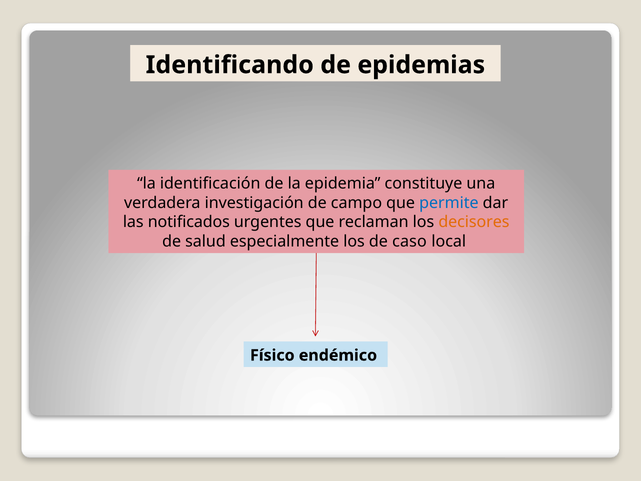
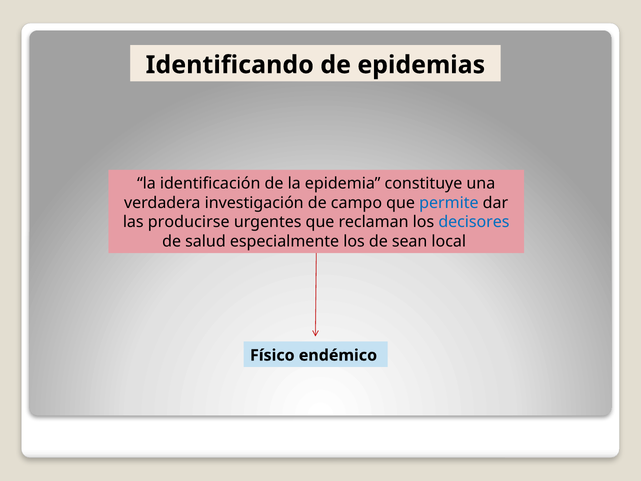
notificados: notificados -> producirse (189, 222)
decisores colour: orange -> blue (474, 222)
caso: caso -> sean (410, 241)
